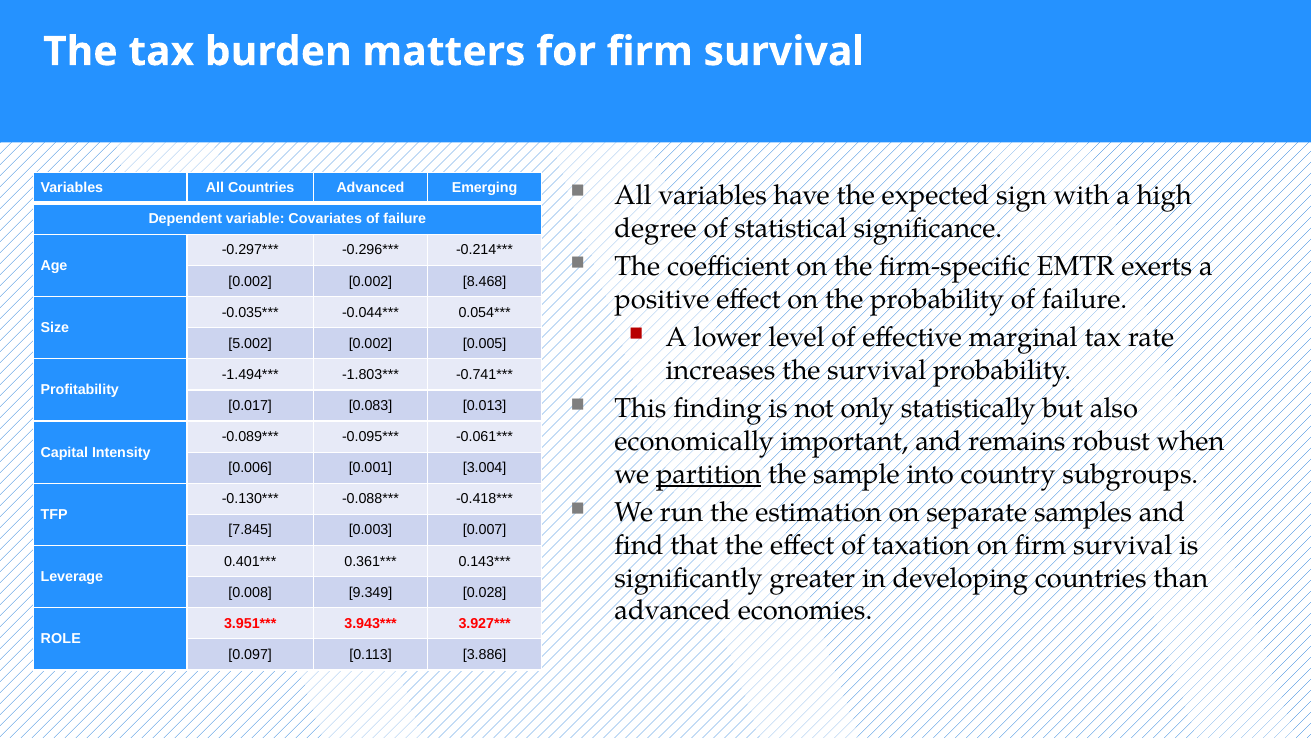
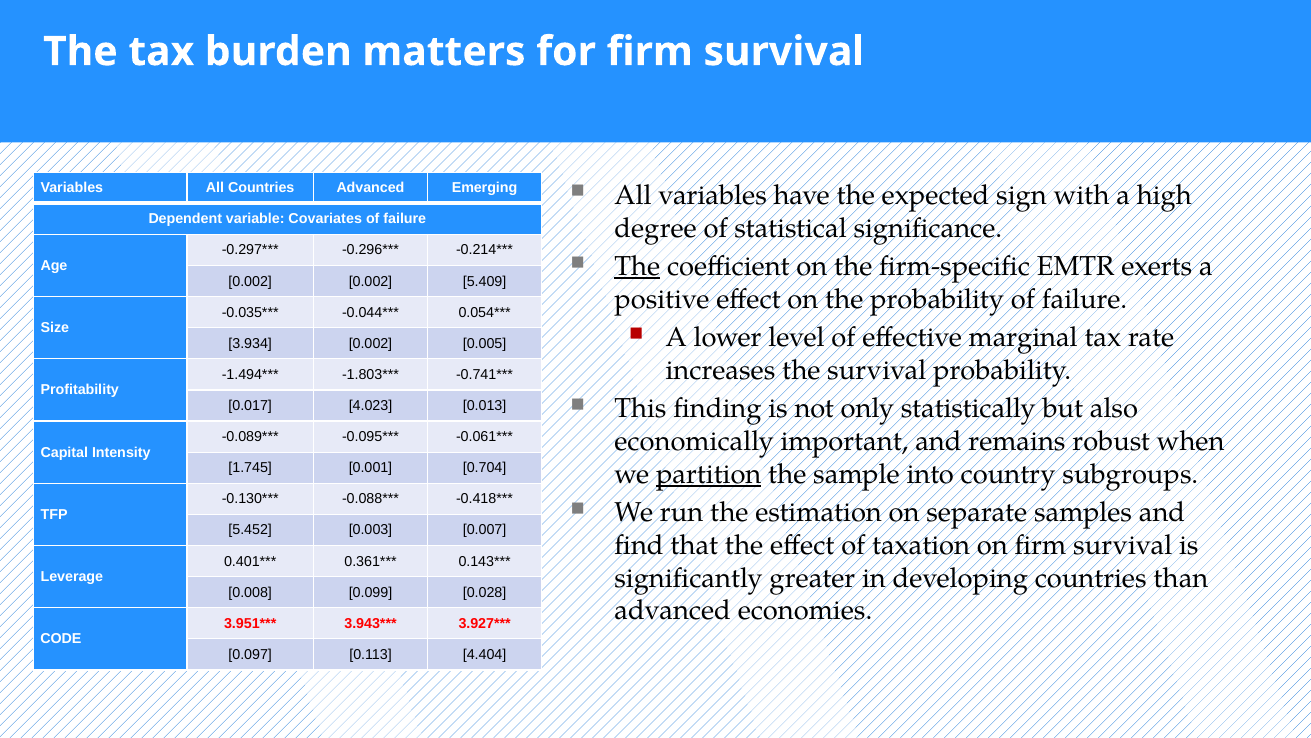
The underline: none -> present (637, 266)
8.468: 8.468 -> 5.409 (485, 281)
5.002: 5.002 -> 3.934 (250, 343)
0.083: 0.083 -> 4.023 (371, 405)
0.006: 0.006 -> 1.745 (250, 468)
3.004: 3.004 -> 0.704 (485, 468)
7.845: 7.845 -> 5.452 (250, 530)
9.349: 9.349 -> 0.099 (371, 592)
ROLE: ROLE -> CODE (61, 639)
3.886: 3.886 -> 4.404 (485, 654)
